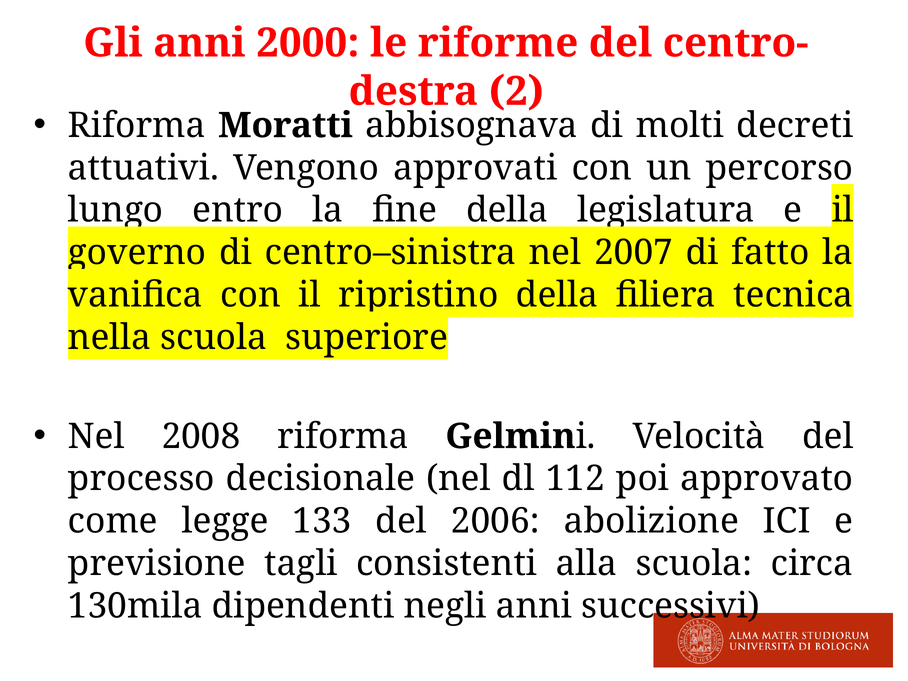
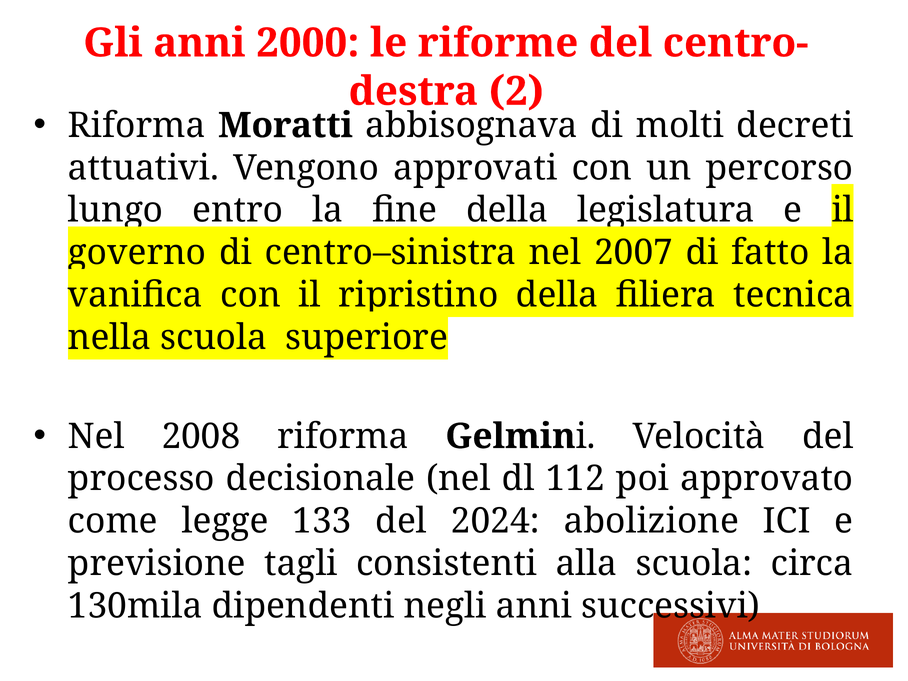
2006: 2006 -> 2024 (495, 521)
